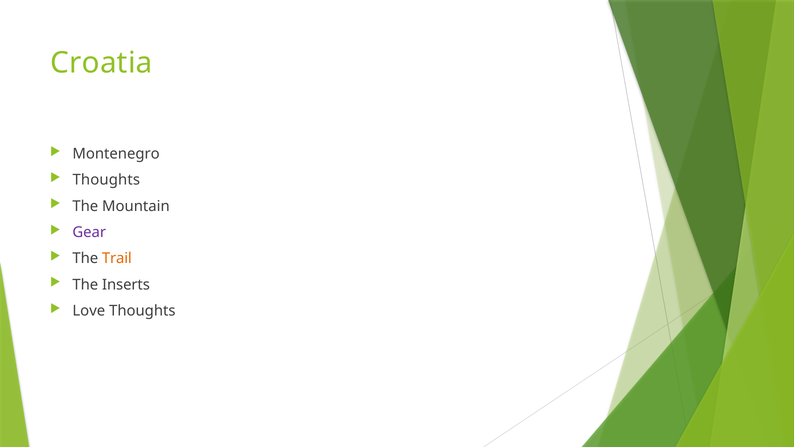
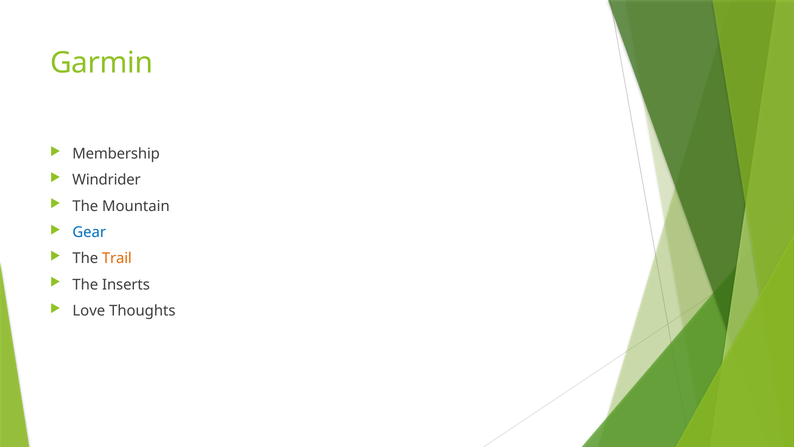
Croatia: Croatia -> Garmin (102, 63)
Montenegro: Montenegro -> Membership (116, 154)
Thoughts: Thoughts -> Windrider (106, 180)
Gear colour: purple -> blue (89, 232)
